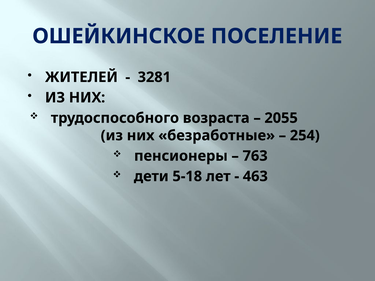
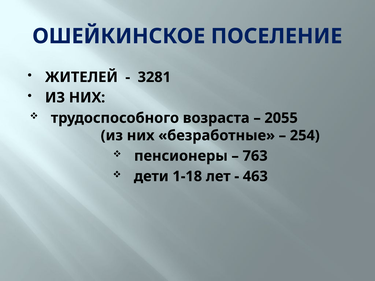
5-18: 5-18 -> 1-18 (187, 176)
